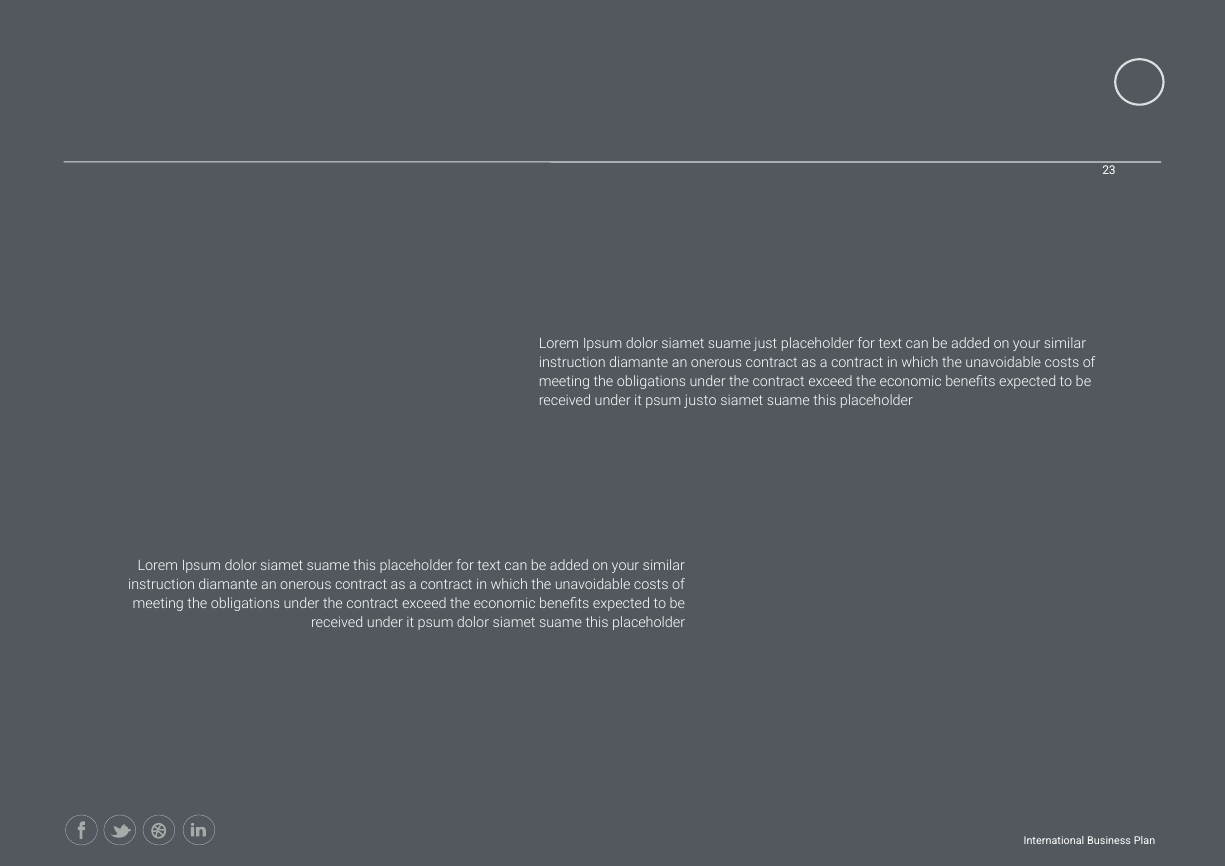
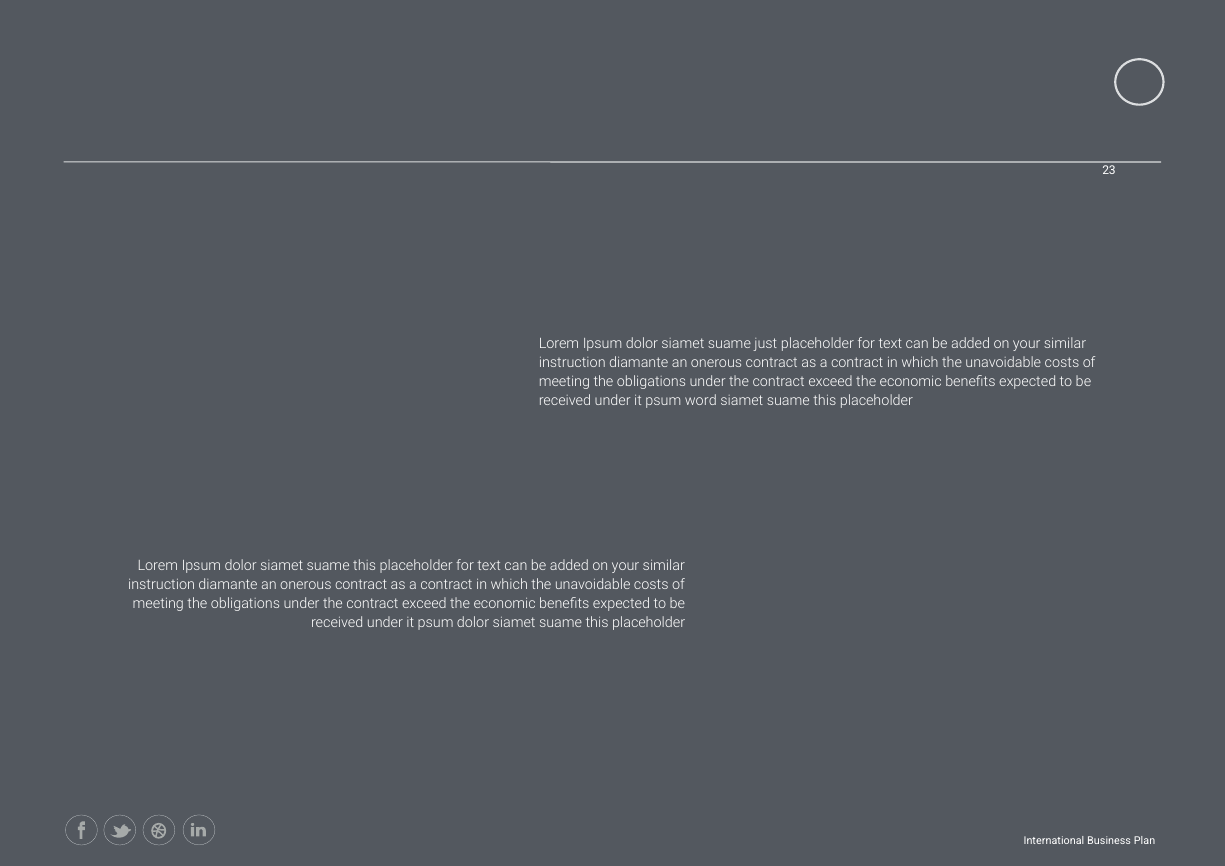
justo: justo -> word (701, 401)
